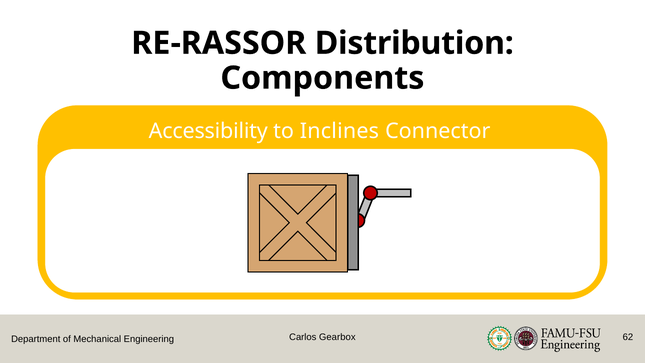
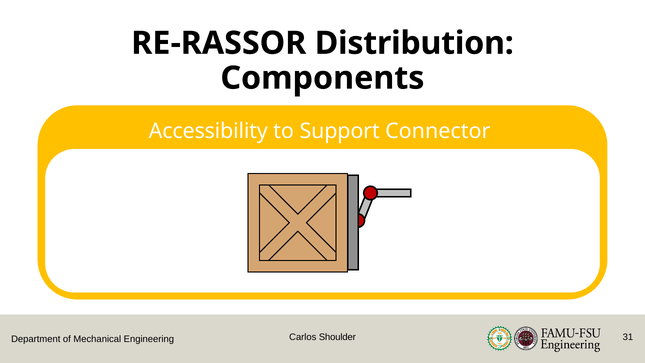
Inclines: Inclines -> Support (340, 131)
Gearbox: Gearbox -> Shoulder (337, 337)
62: 62 -> 31 (628, 337)
